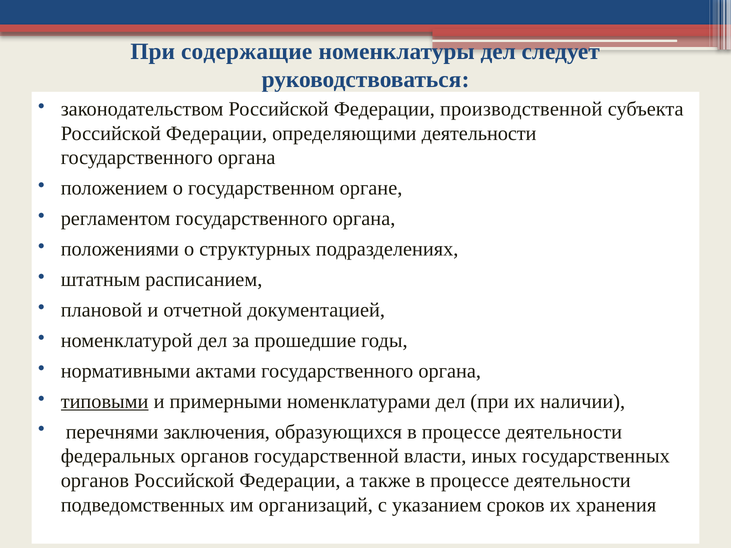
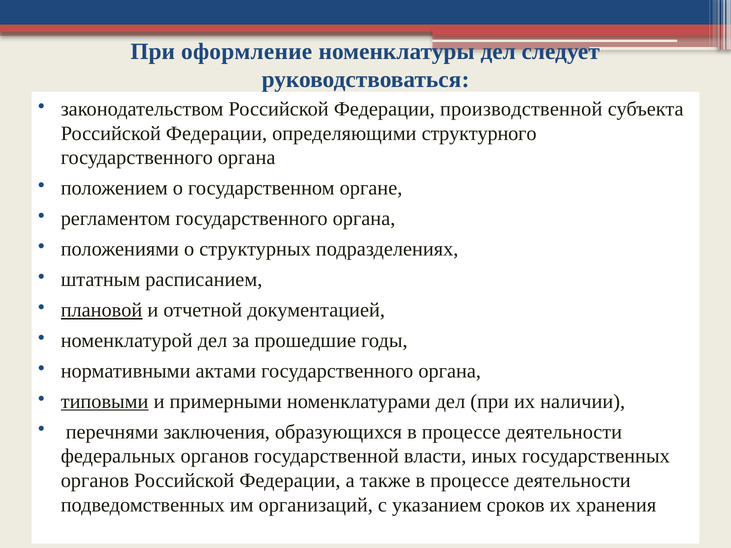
содержащие: содержащие -> оформление (247, 52)
определяющими деятельности: деятельности -> структурного (479, 133)
плановой underline: none -> present (102, 310)
